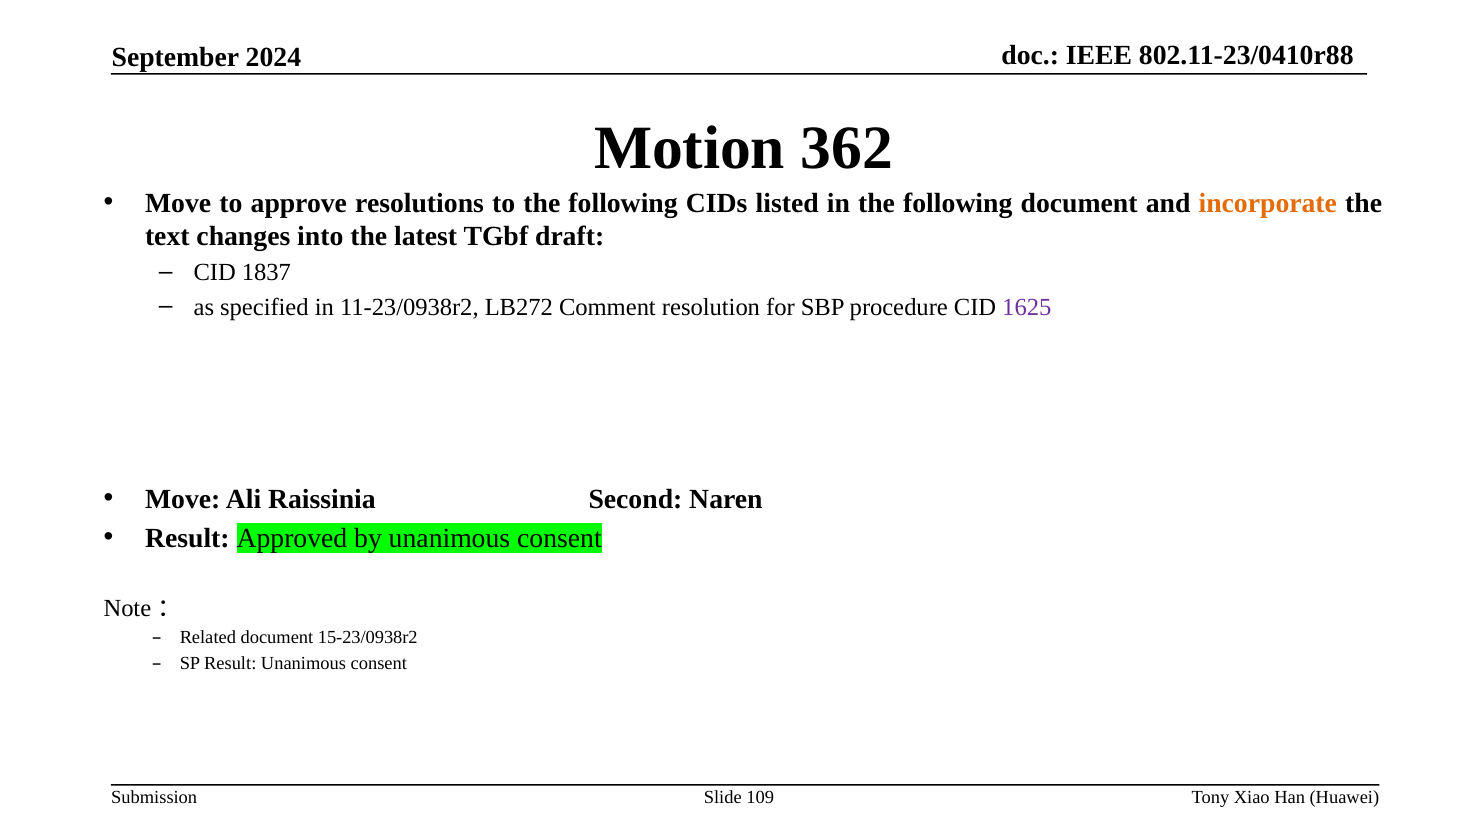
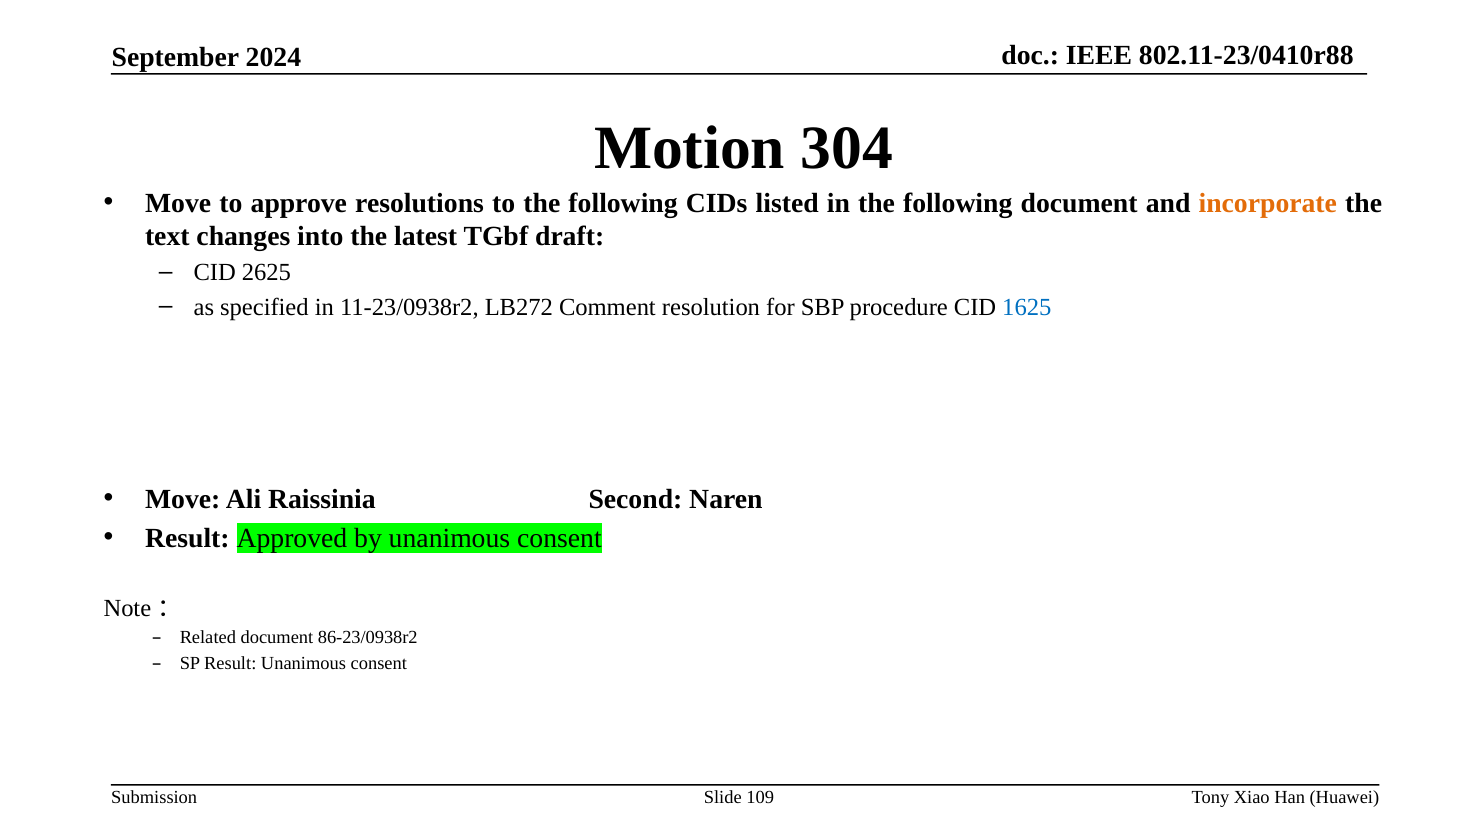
362: 362 -> 304 (847, 148)
1837: 1837 -> 2625 (267, 273)
1625 colour: purple -> blue (1027, 307)
15-23/0938r2: 15-23/0938r2 -> 86-23/0938r2 (368, 638)
